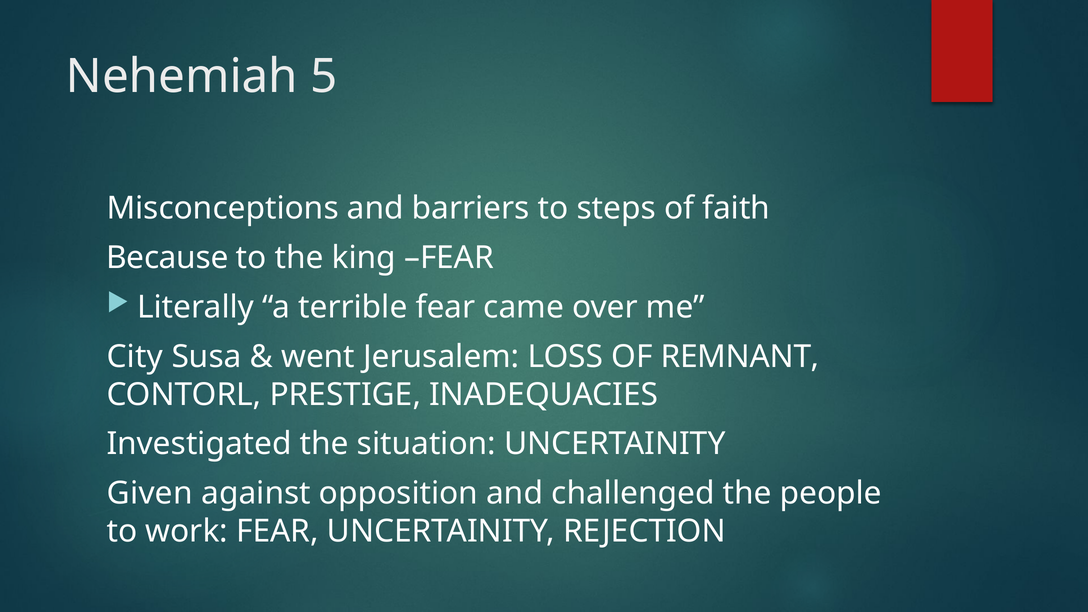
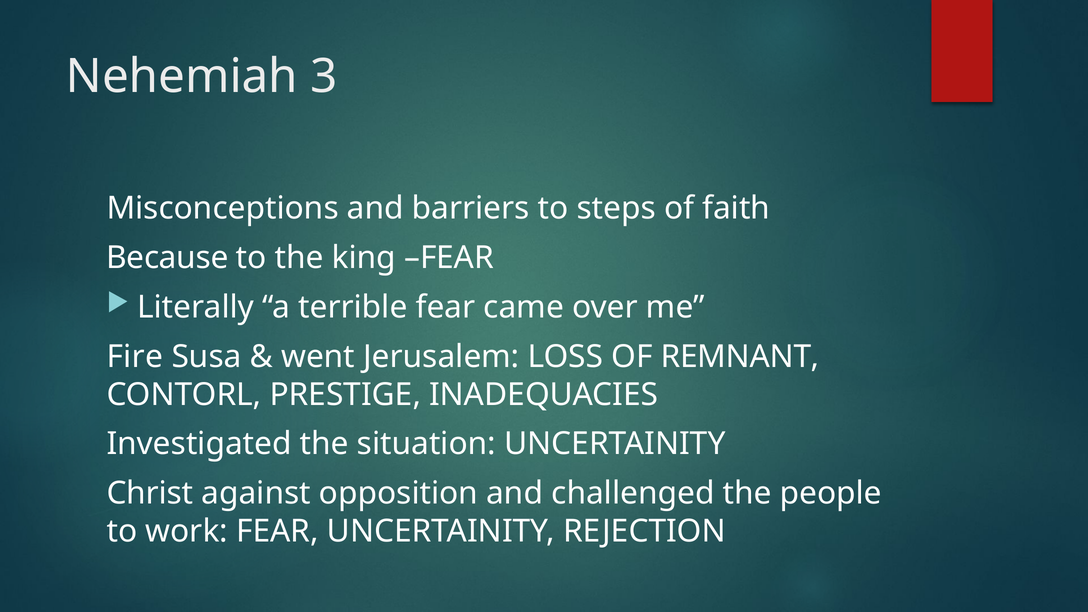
5: 5 -> 3 (324, 76)
City: City -> Fire (135, 357)
Given: Given -> Christ (150, 493)
